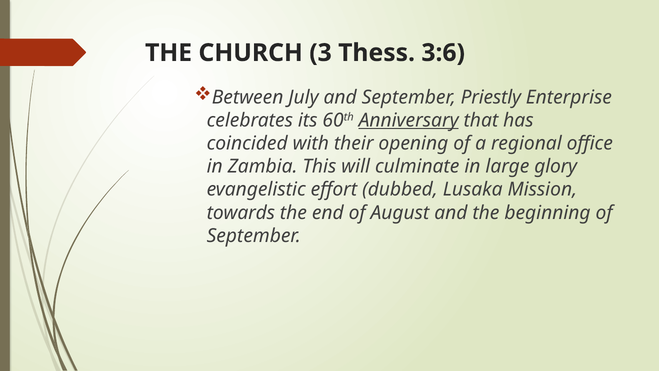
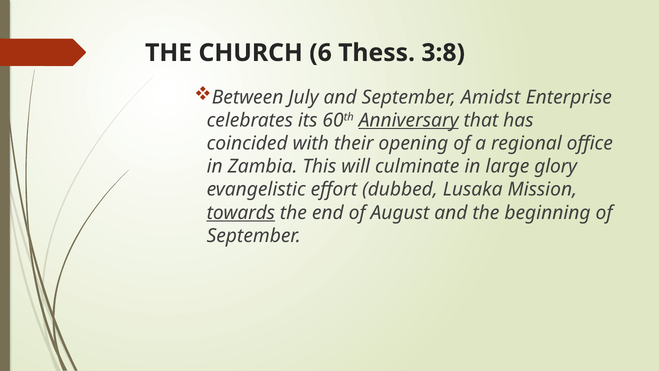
3: 3 -> 6 (321, 53)
3:6: 3:6 -> 3:8 (443, 53)
Priestly: Priestly -> Amidst (491, 97)
towards underline: none -> present (241, 213)
